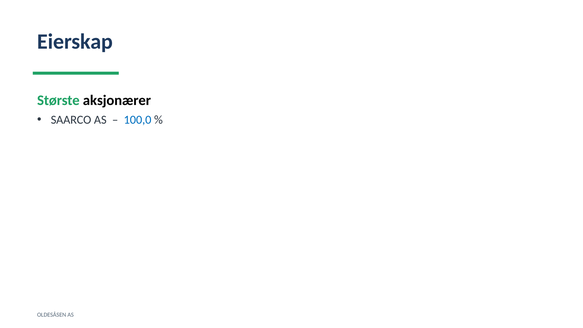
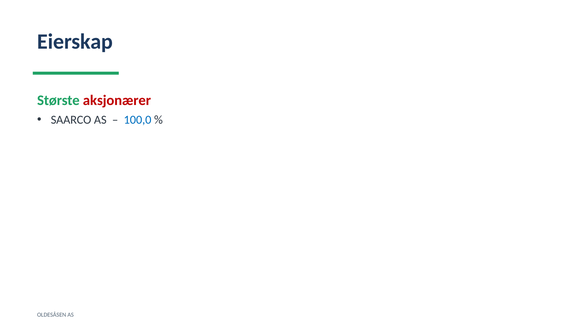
aksjonærer colour: black -> red (117, 100)
